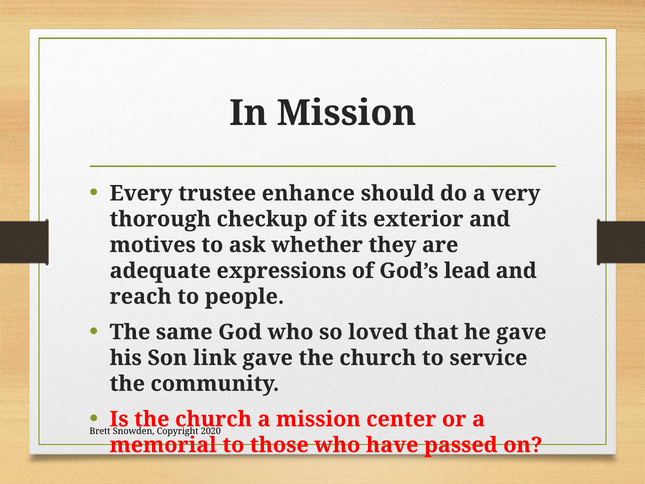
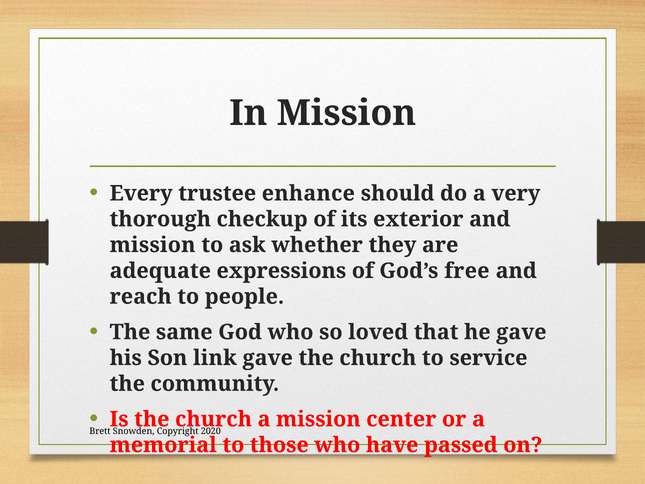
motives: motives -> mission (153, 245)
lead: lead -> free (467, 271)
